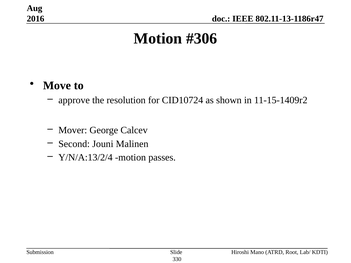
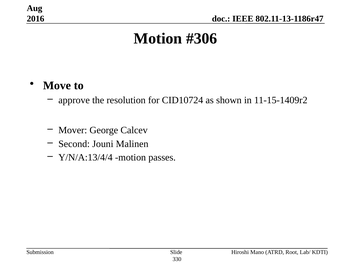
Y/N/A:13/2/4: Y/N/A:13/2/4 -> Y/N/A:13/4/4 (85, 158)
